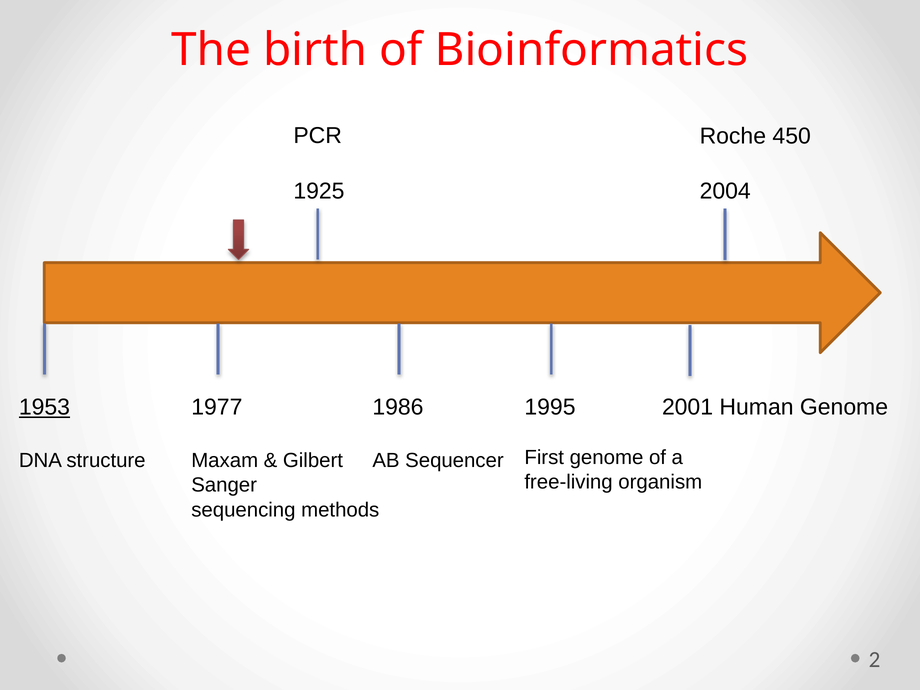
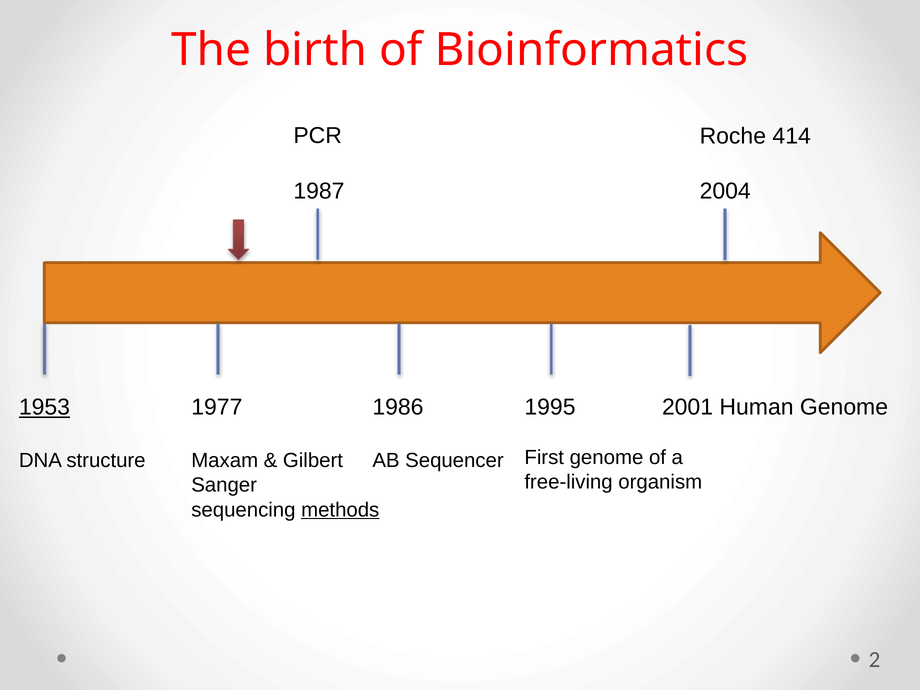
450: 450 -> 414 (792, 136)
1925: 1925 -> 1987 (319, 191)
methods underline: none -> present (340, 510)
